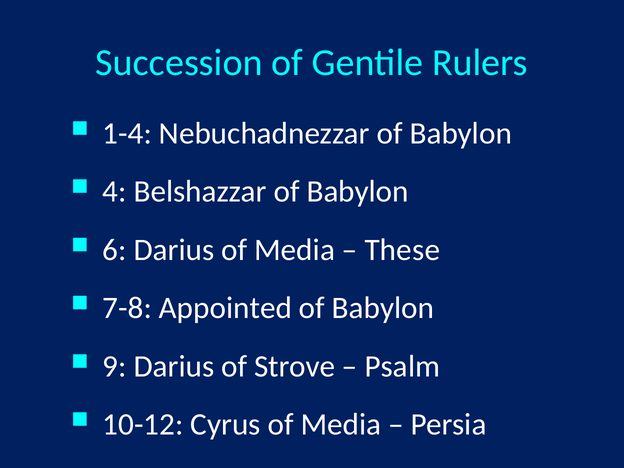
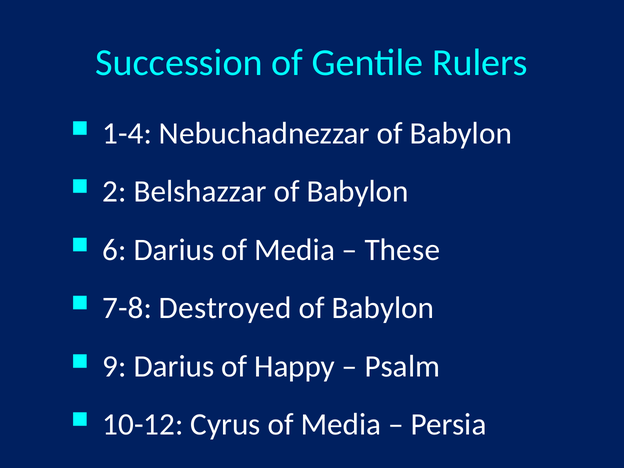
4: 4 -> 2 (115, 191)
Appointed: Appointed -> Destroyed (225, 308)
Strove: Strove -> Happy (295, 366)
